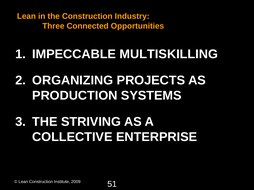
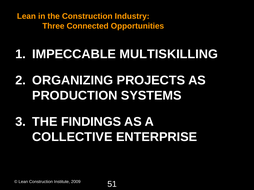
STRIVING: STRIVING -> FINDINGS (91, 122)
